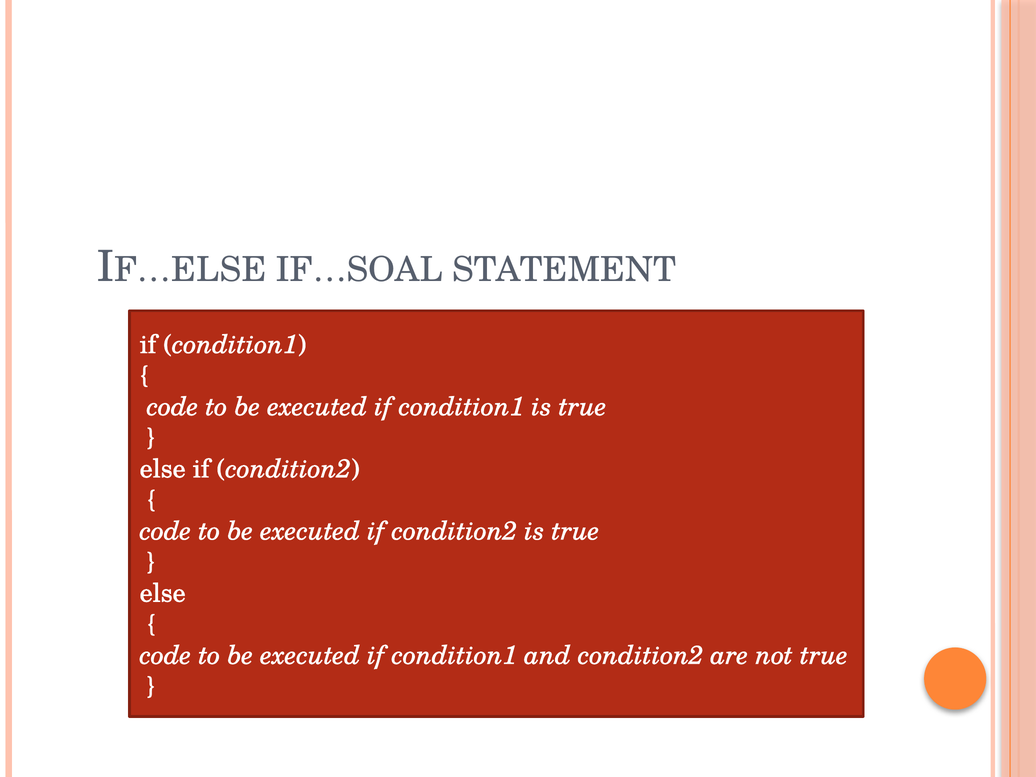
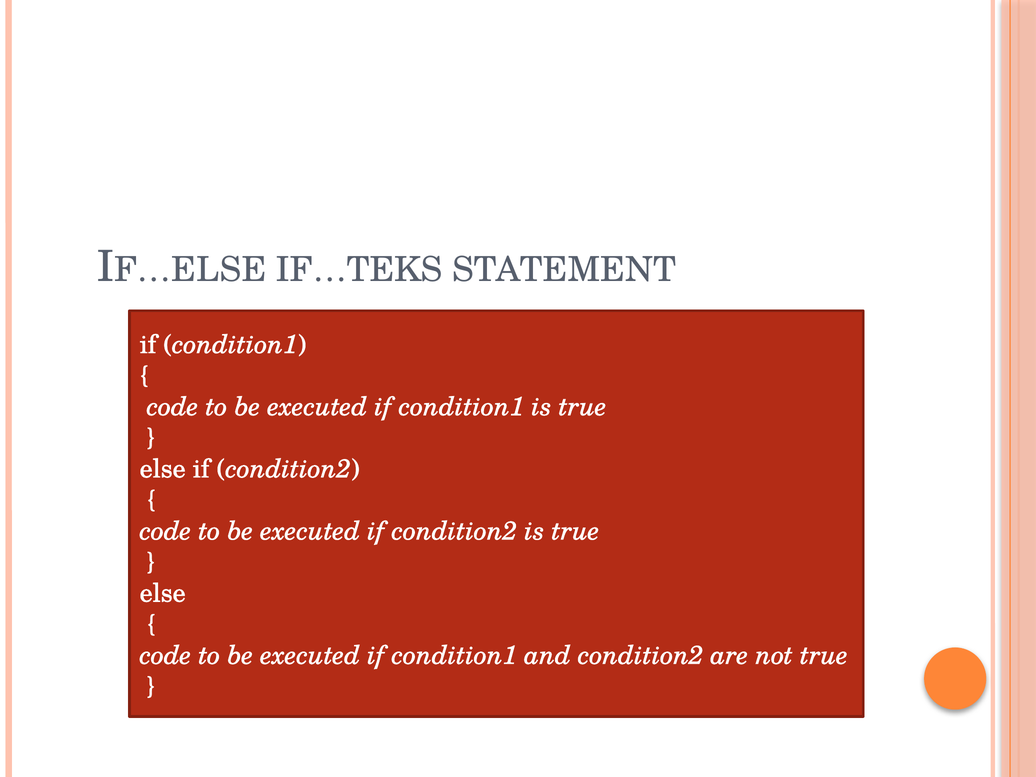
IF…SOAL: IF…SOAL -> IF…TEKS (359, 270)
